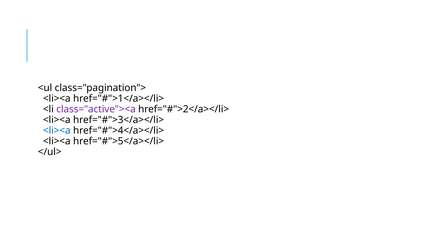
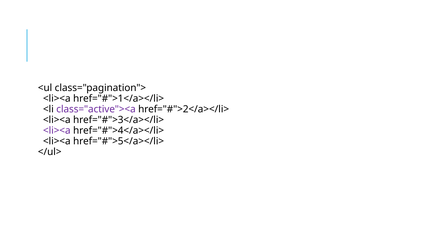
<li><a colour: blue -> purple (57, 131)
